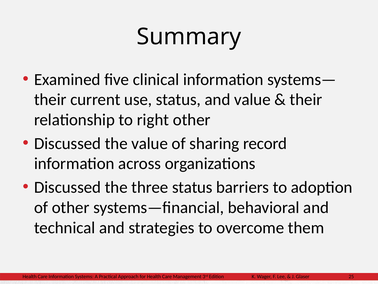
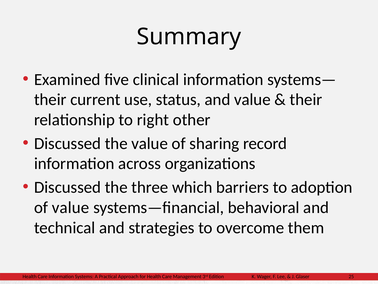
three status: status -> which (192, 187)
of other: other -> value (71, 207)
